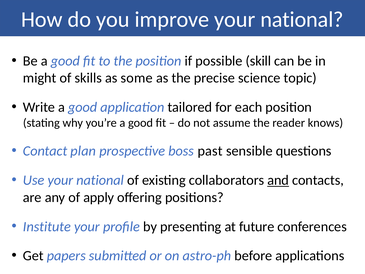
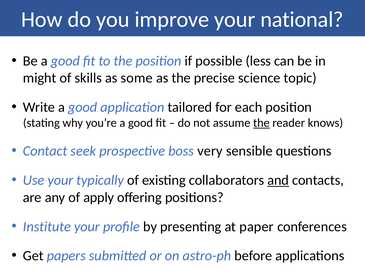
skill: skill -> less (258, 61)
the underline: none -> present (261, 123)
plan: plan -> seek (83, 151)
past: past -> very (210, 151)
Use your national: national -> typically (100, 180)
future: future -> paper (257, 226)
